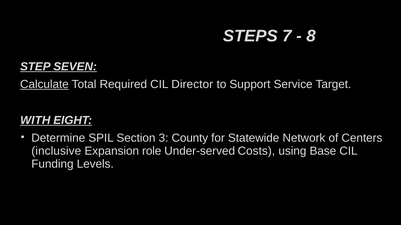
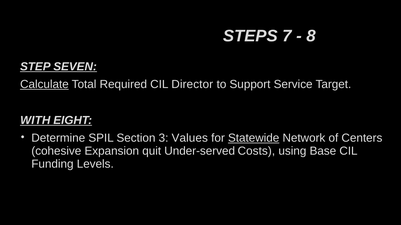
County: County -> Values (190, 138)
Statewide underline: none -> present (254, 138)
inclusive: inclusive -> cohesive (56, 151)
role: role -> quit (152, 151)
